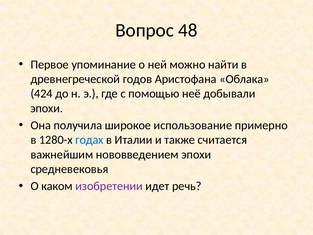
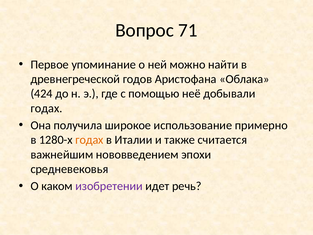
48: 48 -> 71 (188, 30)
эпохи: эпохи -> годах (47, 108)
годах colour: blue -> orange (89, 140)
